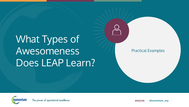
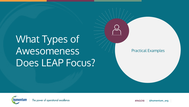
Learn: Learn -> Focus (81, 63)
